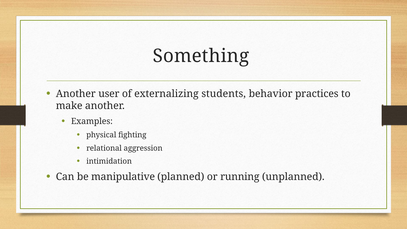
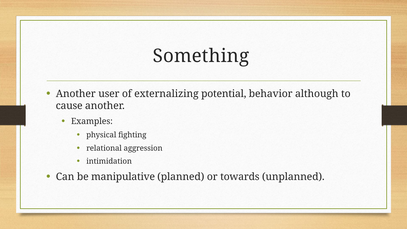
students: students -> potential (224, 94)
practices: practices -> although (317, 94)
make: make -> cause (69, 106)
running: running -> towards (240, 177)
